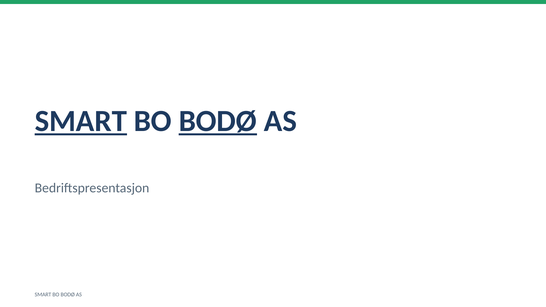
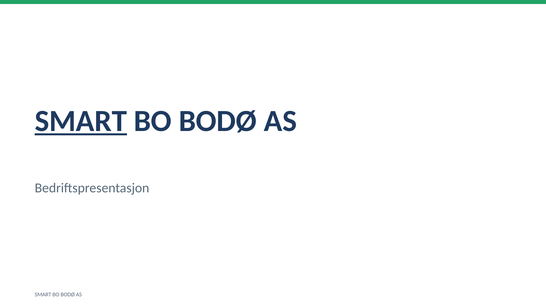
BODØ underline: present -> none (218, 121)
